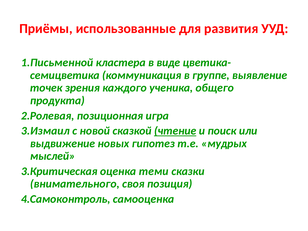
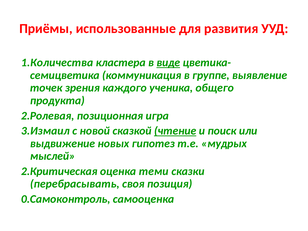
1.Письменной: 1.Письменной -> 1.Количества (57, 63)
виде underline: none -> present (168, 63)
3.Критическая: 3.Критическая -> 2.Критическая (59, 171)
внимательного: внимательного -> перебрасывать (75, 184)
4.Самоконтроль: 4.Самоконтроль -> 0.Самоконтроль (66, 199)
